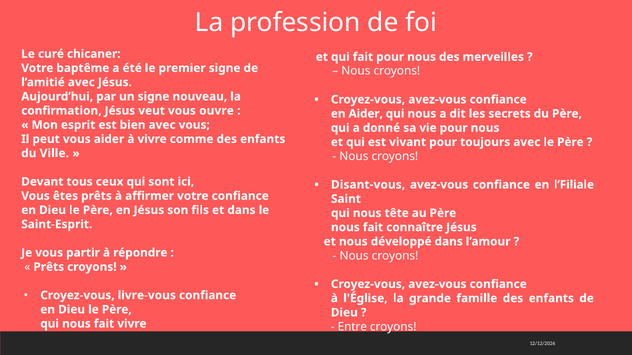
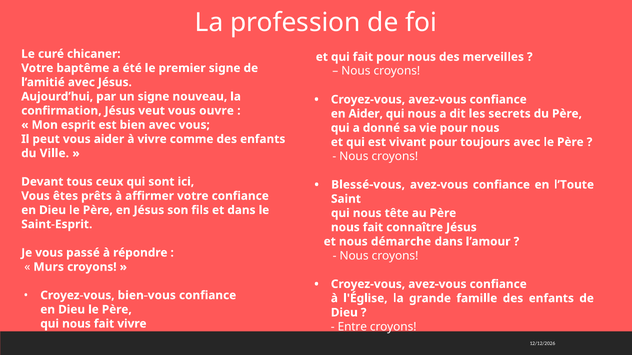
Disant-vous: Disant-vous -> Blessé-vous (368, 185)
l’Filiale: l’Filiale -> l’Toute (574, 185)
développé: développé -> démarche (401, 242)
partir: partir -> passé (83, 253)
Prêts: Prêts -> Murs (49, 267)
livre-vous: livre-vous -> bien-vous (147, 296)
